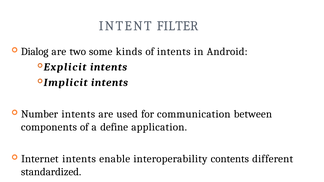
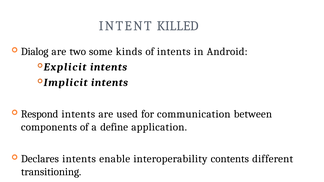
FILTER: FILTER -> KILLED (178, 26)
Number: Number -> Respond (40, 114)
Internet: Internet -> Declares (40, 159)
standardized: standardized -> transitioning (51, 172)
